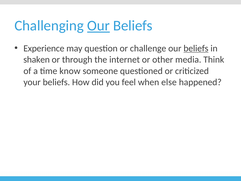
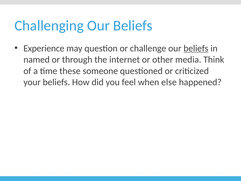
Our underline: present -> none (98, 26)
shaken: shaken -> named (37, 60)
know: know -> these (70, 71)
